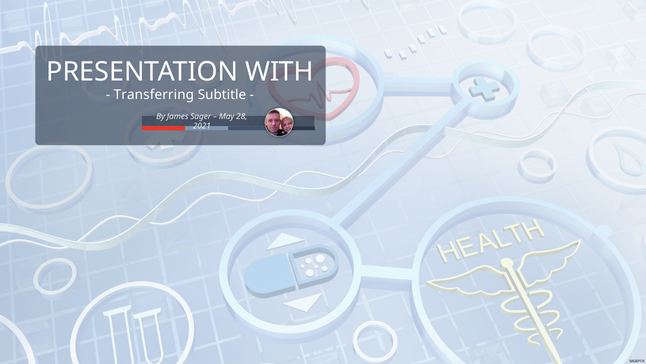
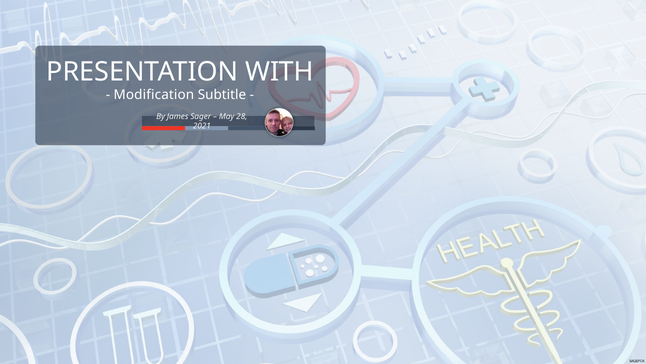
Transferring: Transferring -> Modification (154, 95)
